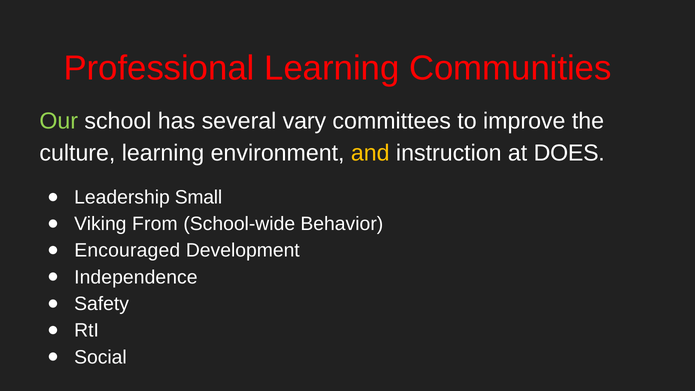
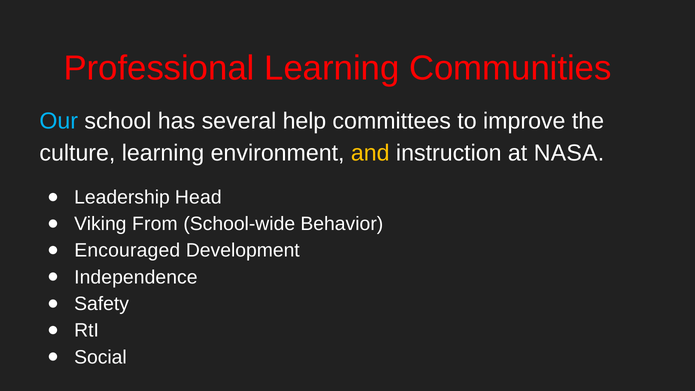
Our colour: light green -> light blue (59, 121)
vary: vary -> help (304, 121)
DOES: DOES -> NASA (569, 153)
Small: Small -> Head (198, 197)
